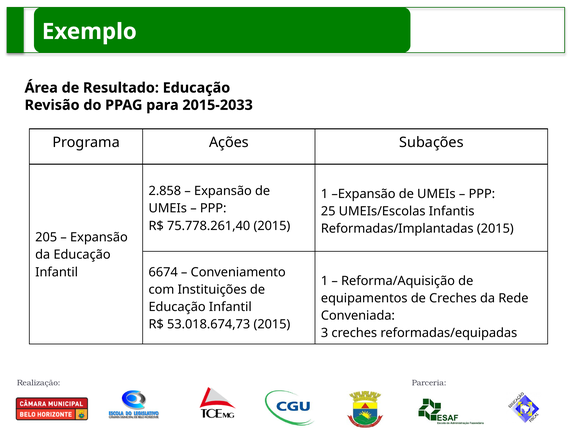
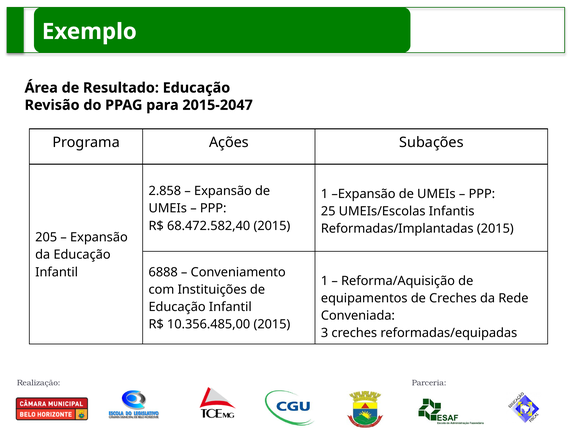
2015-2033: 2015-2033 -> 2015-2047 (218, 105)
75.778.261,40: 75.778.261,40 -> 68.472.582,40 (209, 226)
6674: 6674 -> 6888 (163, 272)
53.018.674,73: 53.018.674,73 -> 10.356.485,00 (209, 324)
